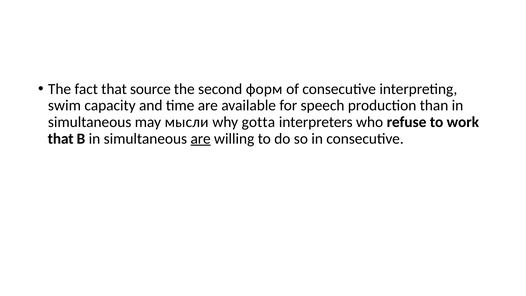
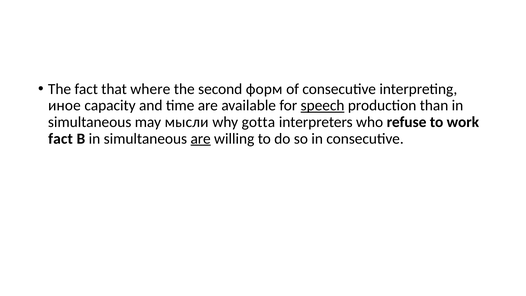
source: source -> where (150, 89)
swim: swim -> иное (64, 105)
speech underline: none -> present (323, 105)
that: that -> fact (61, 139)
